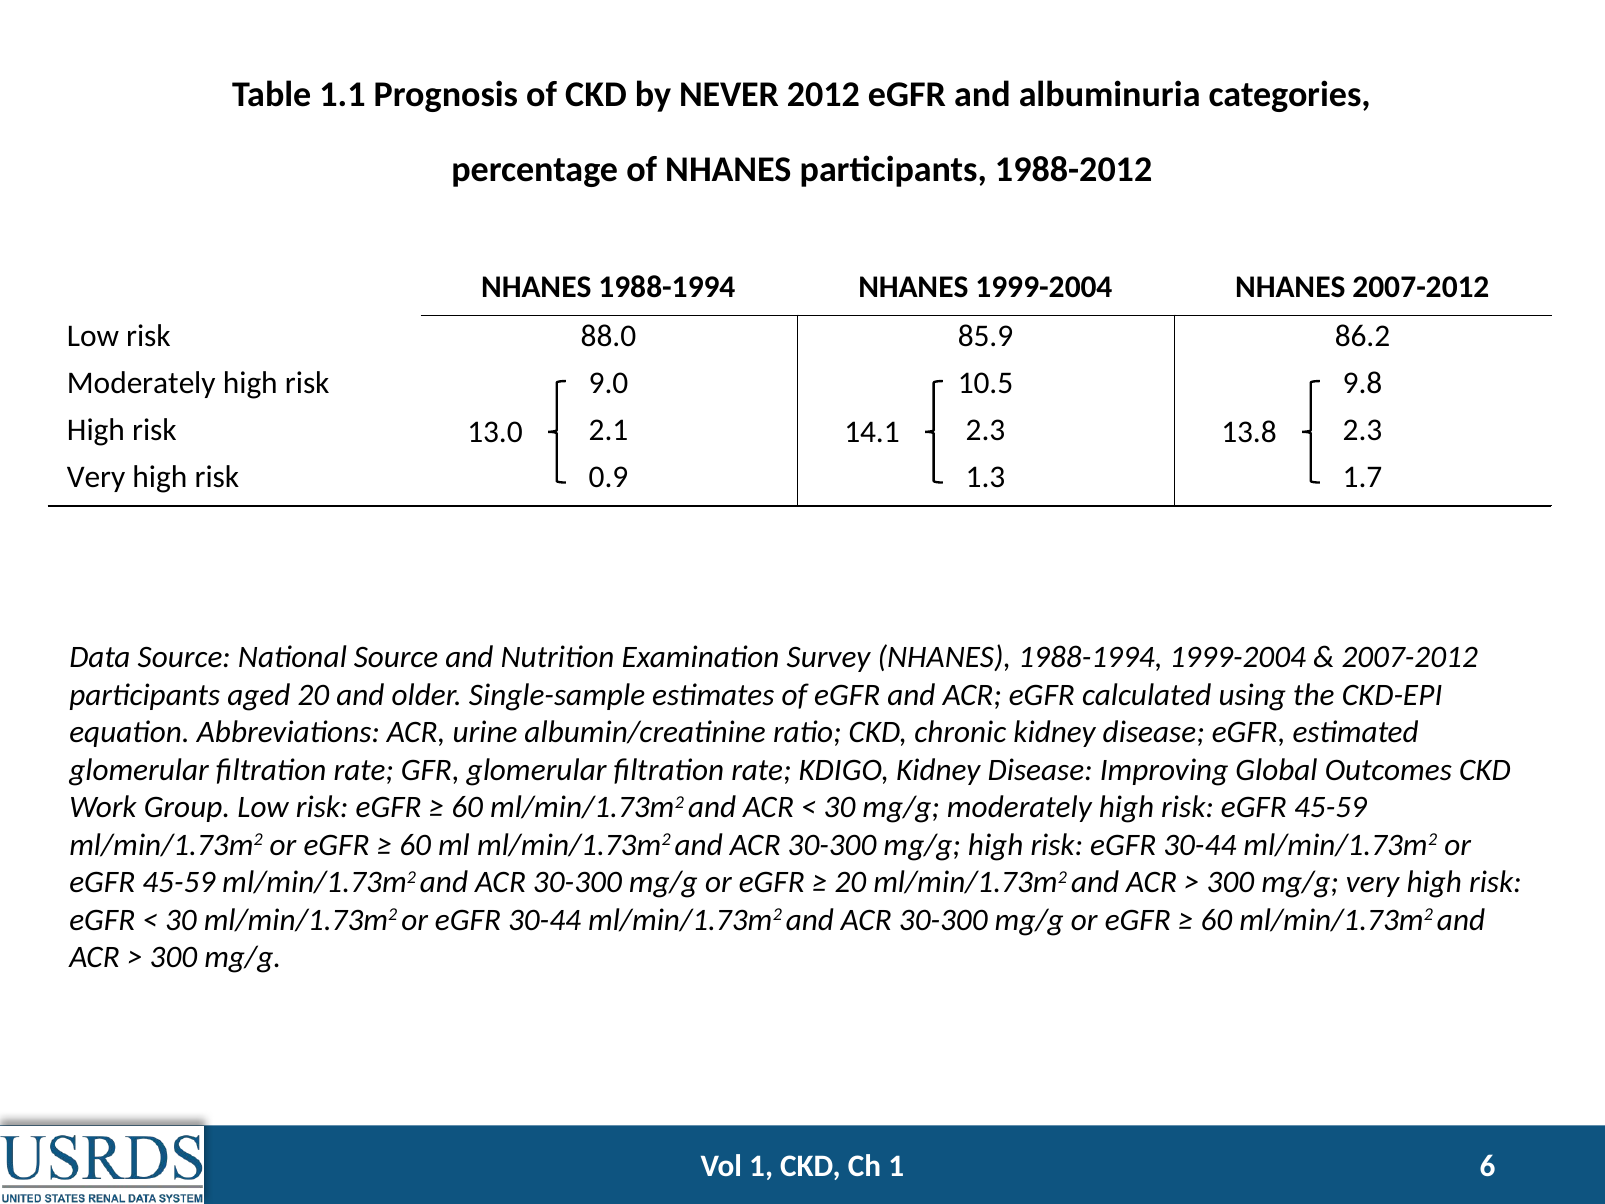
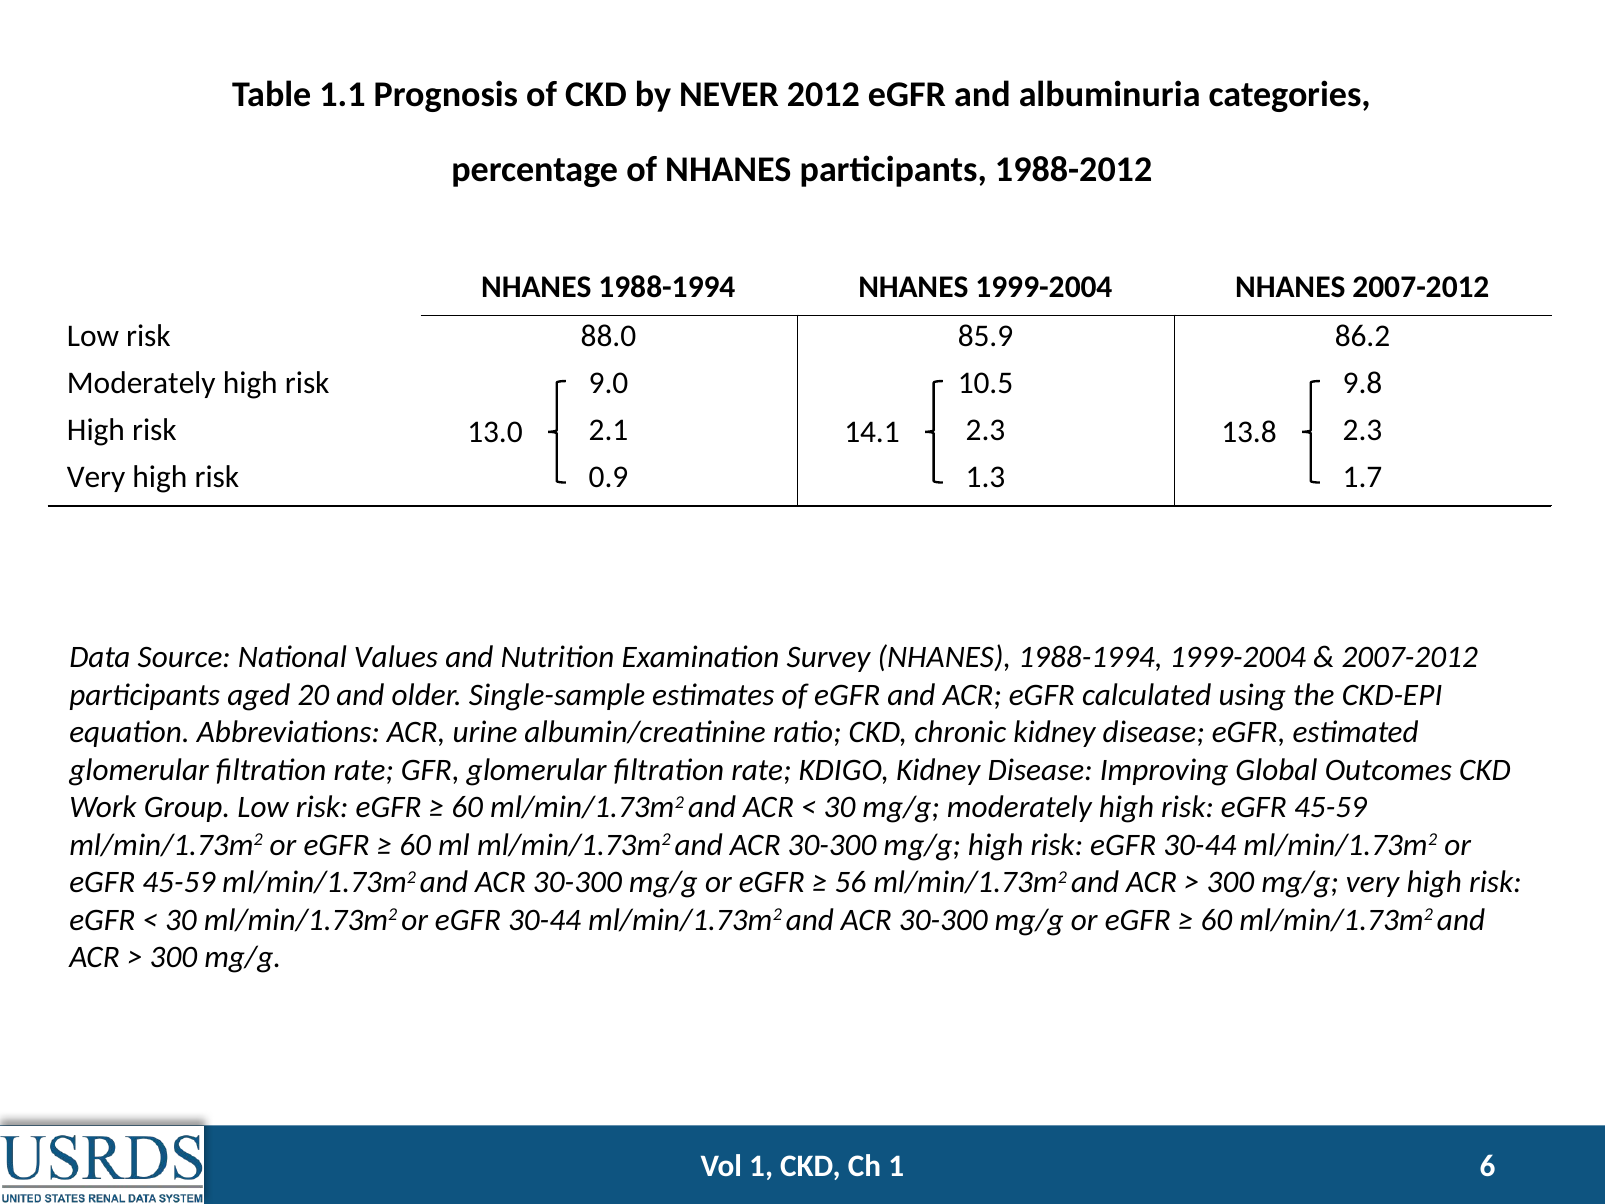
National Source: Source -> Values (396, 657)
20: 20 -> 56 (850, 882)
